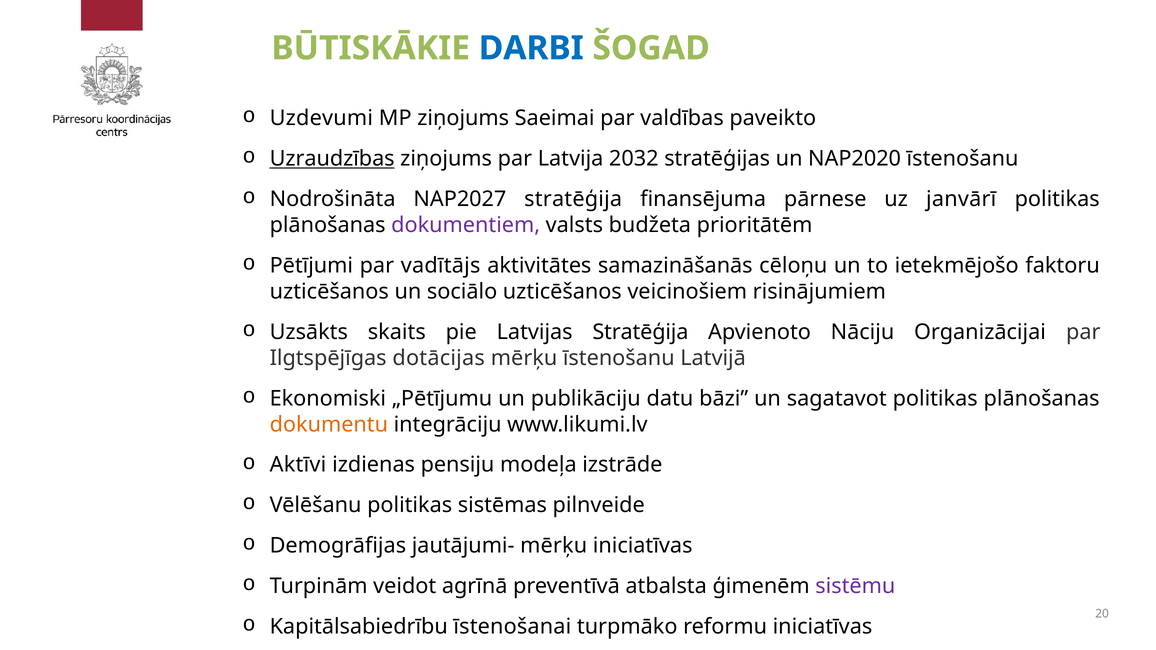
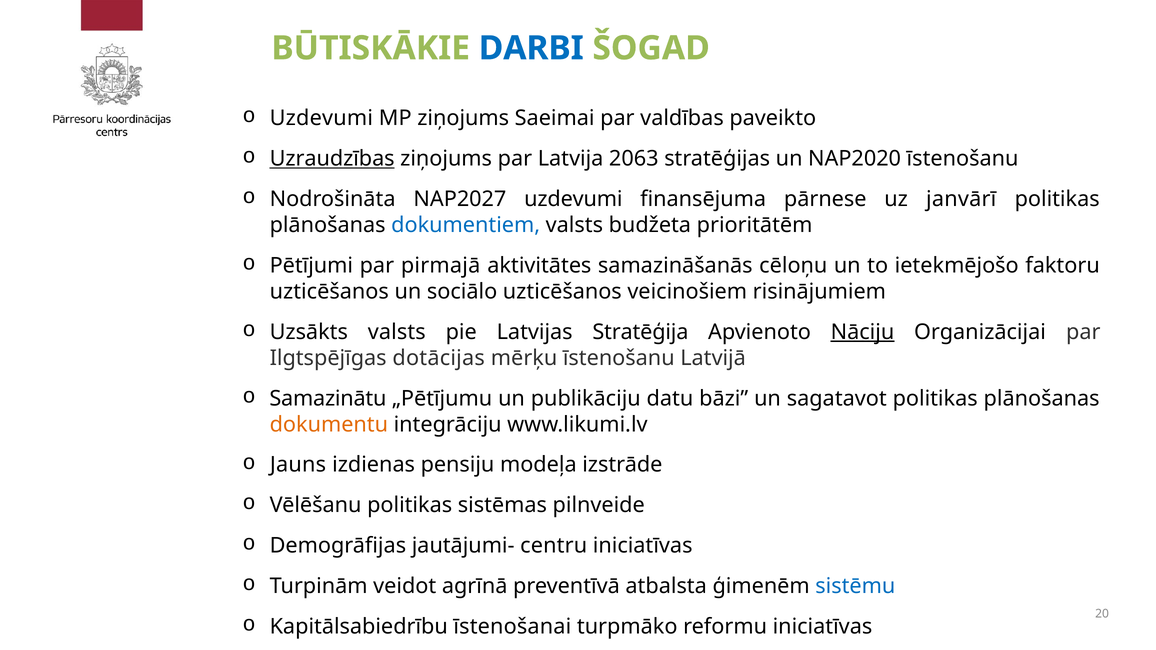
2032: 2032 -> 2063 (634, 159)
NAP2027 stratēģija: stratēģija -> uzdevumi (573, 199)
dokumentiem colour: purple -> blue (466, 225)
vadītājs: vadītājs -> pirmajā (441, 266)
Uzsākts skaits: skaits -> valsts (397, 332)
Nāciju underline: none -> present (862, 332)
Ekonomiski: Ekonomiski -> Samazinātu (328, 399)
Aktīvi: Aktīvi -> Jauns (298, 465)
jautājumi- mērķu: mērķu -> centru (554, 546)
sistēmu colour: purple -> blue (855, 586)
